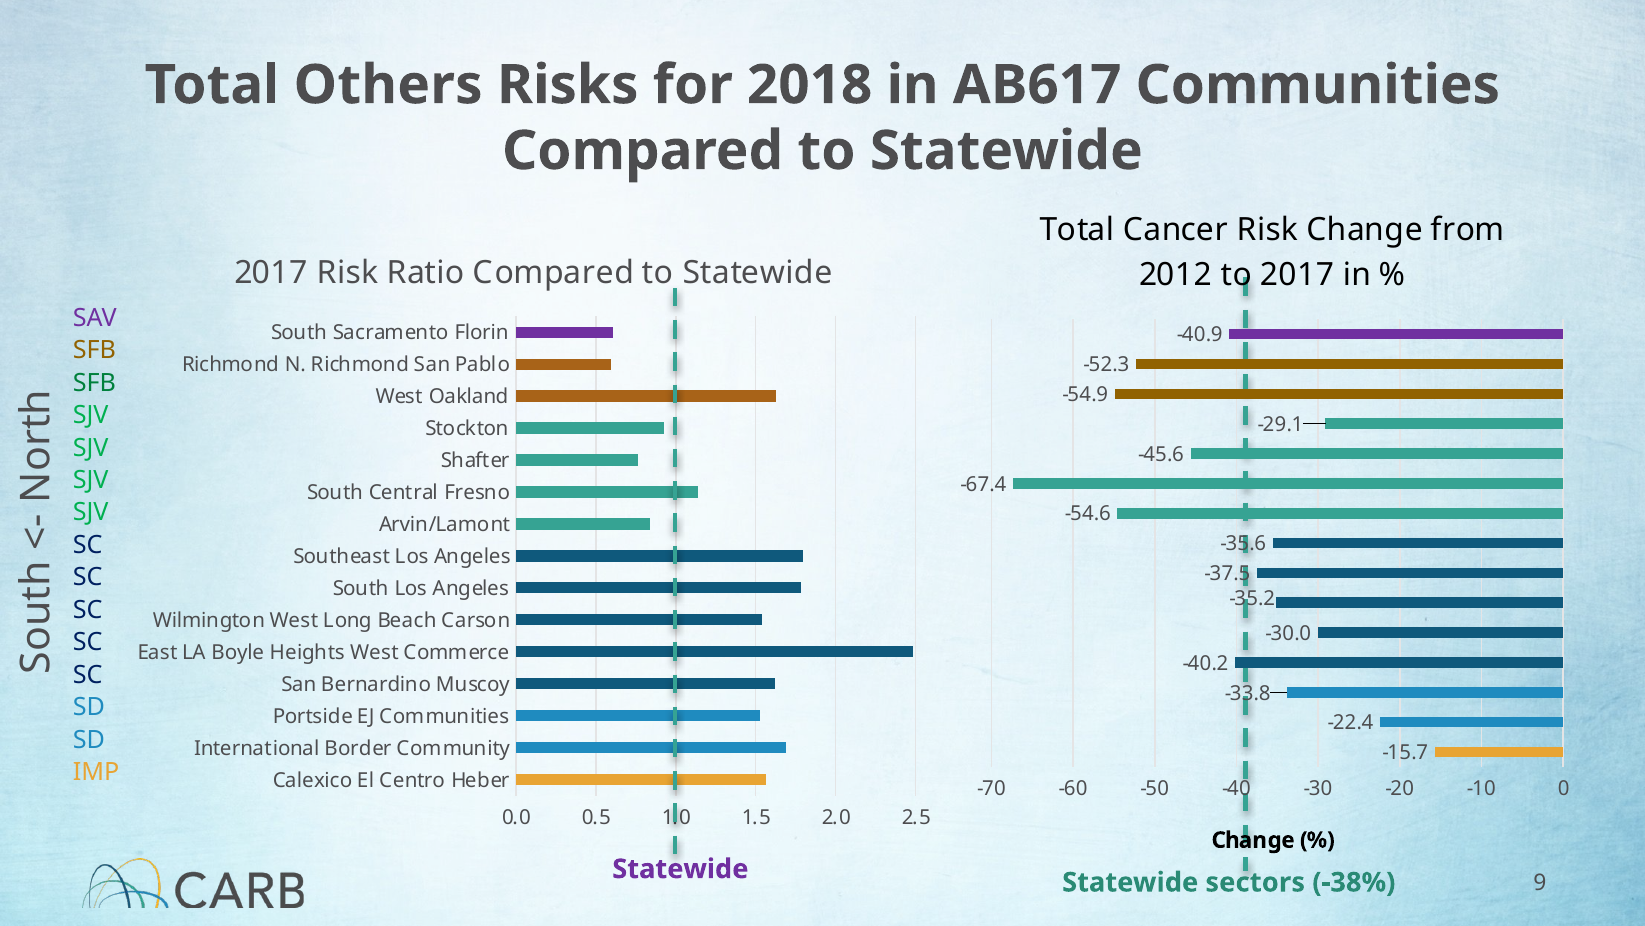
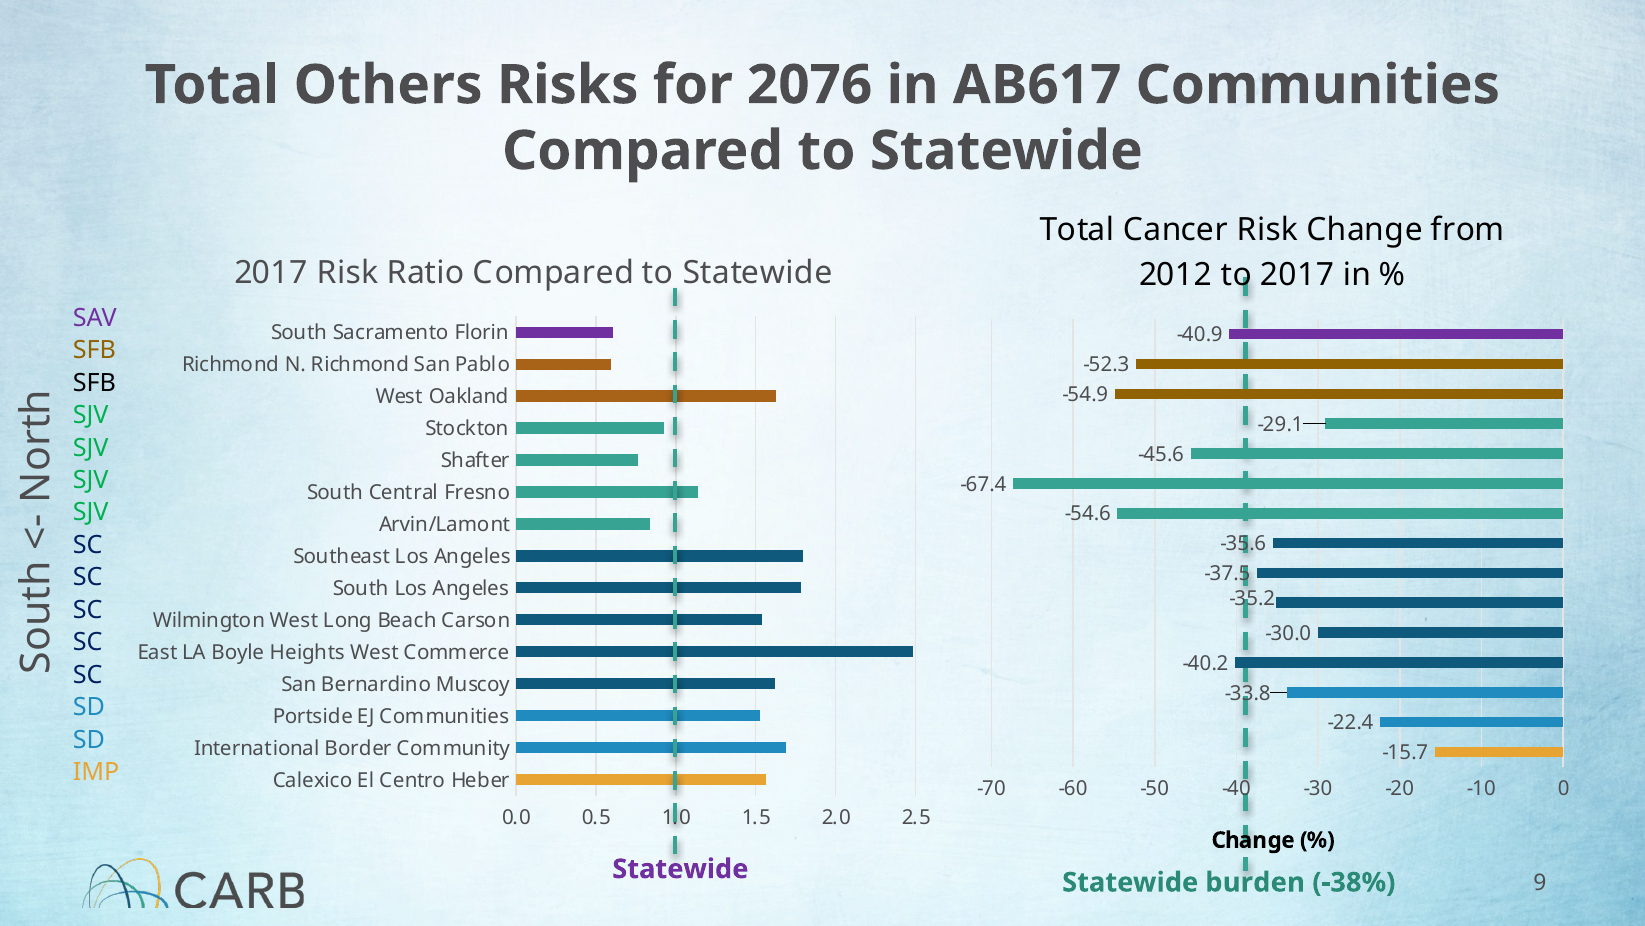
2018: 2018 -> 2076 (810, 85)
SFB colour: green -> black (94, 382)
sectors: sectors -> burden (1255, 882)
